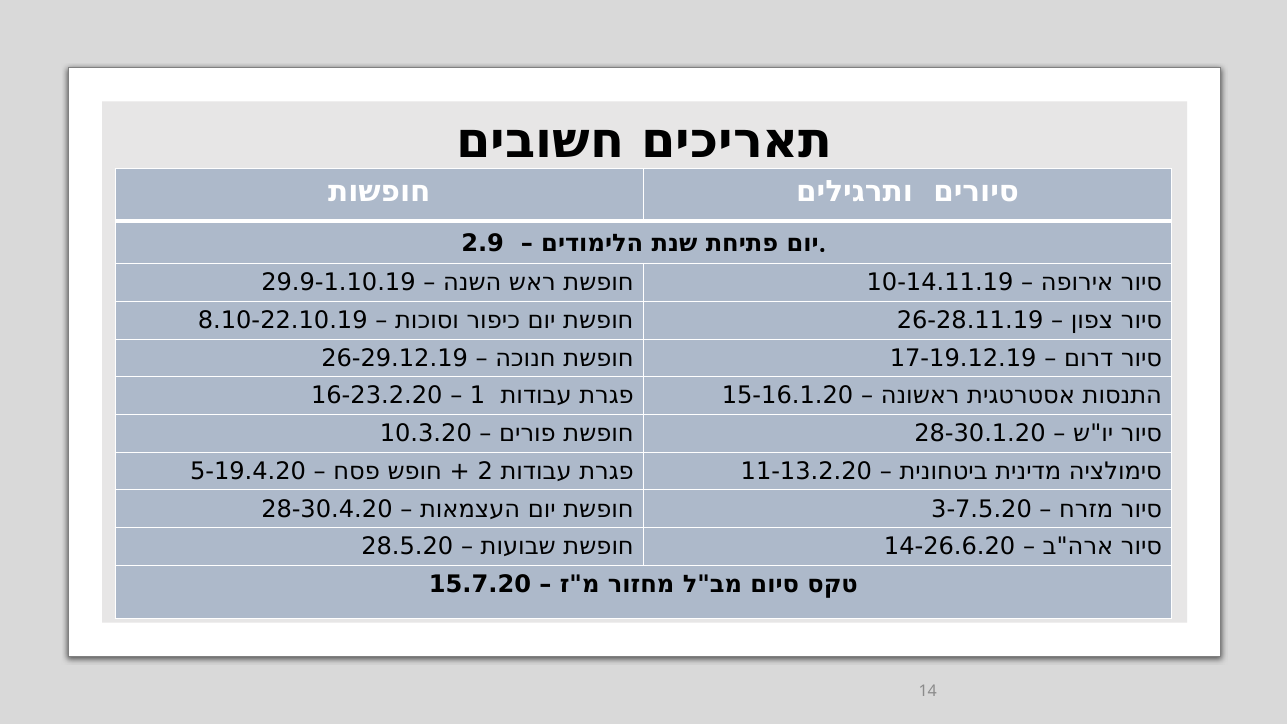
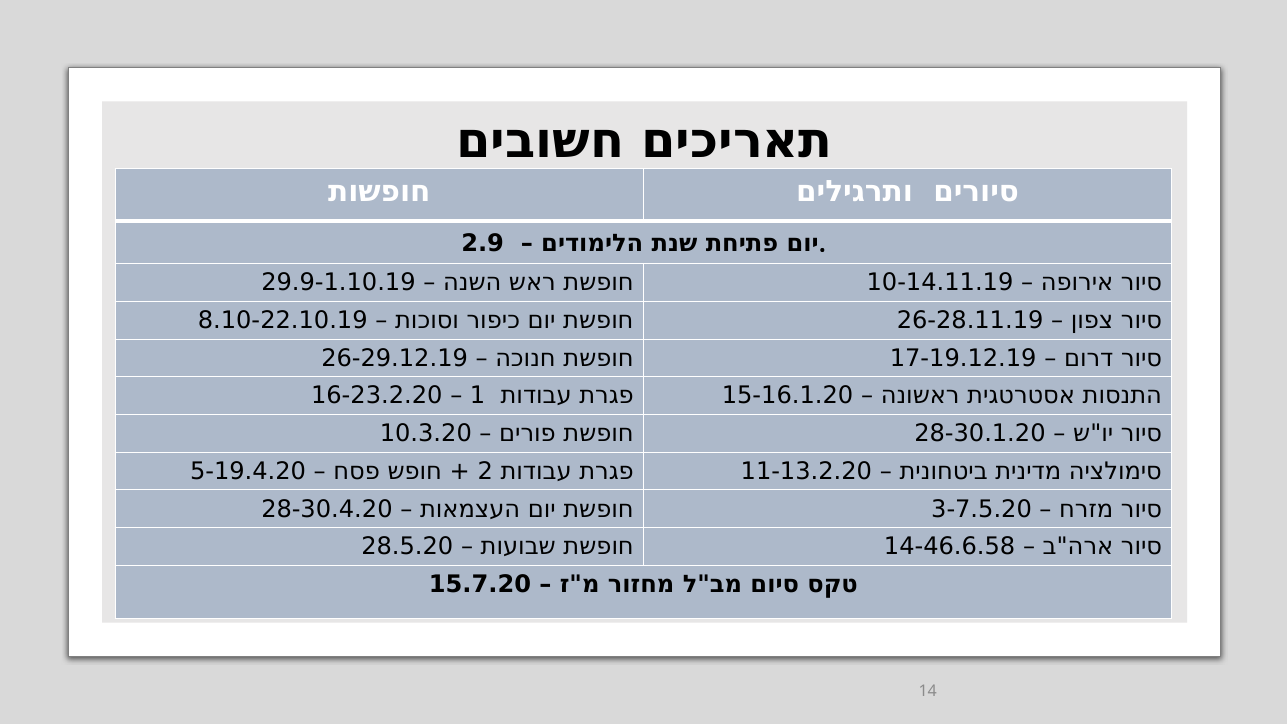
14-26.6.20: 14-26.6.20 -> 14-46.6.58 (950, 547)
